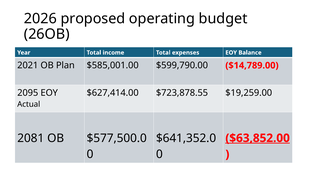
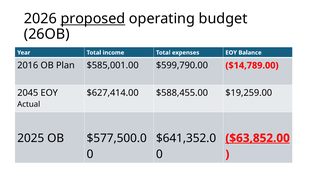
proposed underline: none -> present (93, 19)
2021: 2021 -> 2016 (28, 65)
2095: 2095 -> 2045 (28, 93)
$723,878.55: $723,878.55 -> $588,455.00 (182, 93)
2081: 2081 -> 2025 (31, 138)
